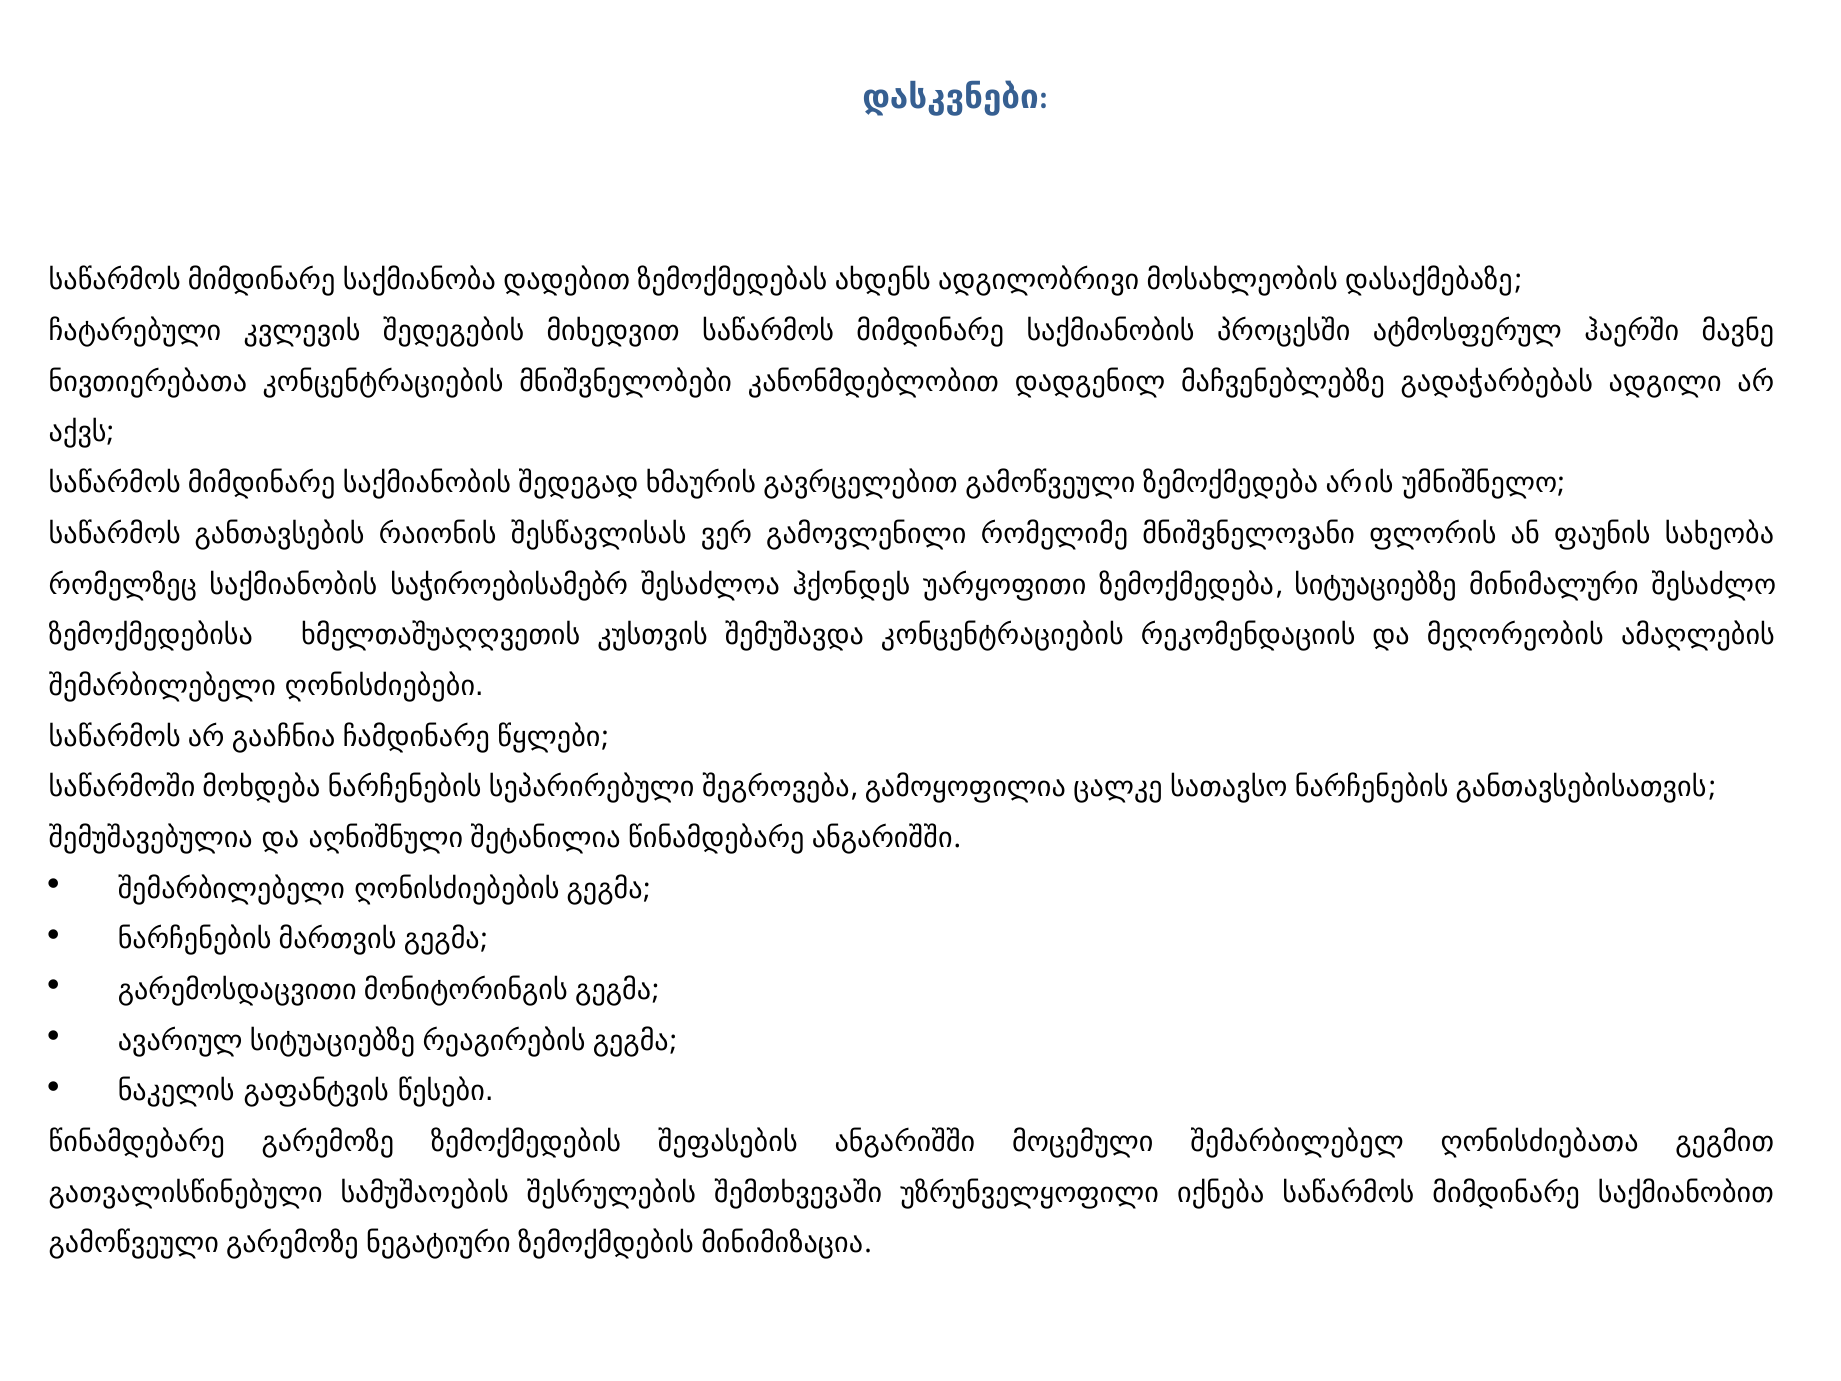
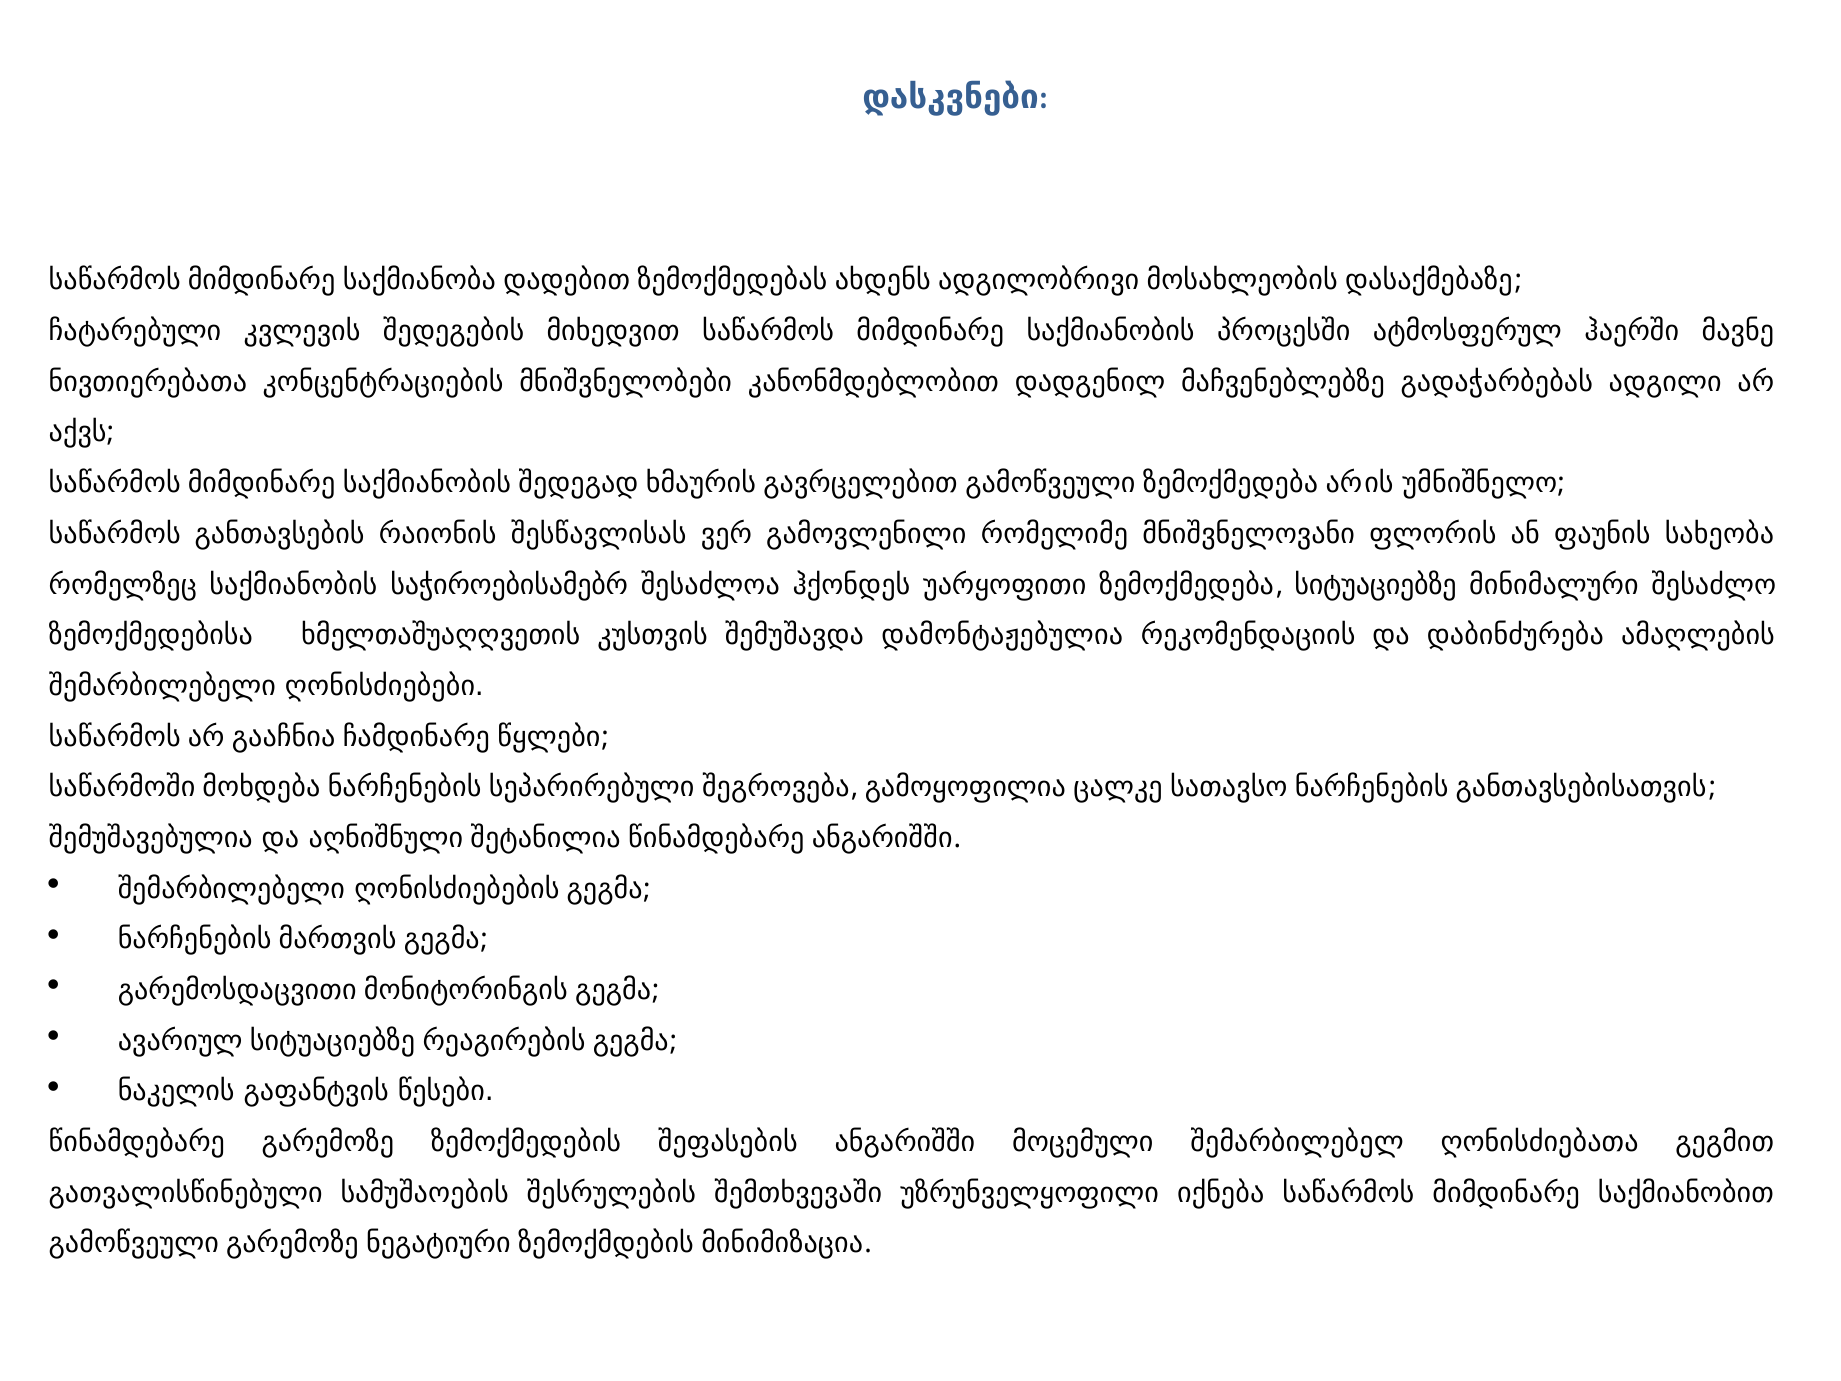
შემუშავდა კონცენტრაციების: კონცენტრაციების -> დამონტაჟებულია (1002, 635)
მეღორეობის: მეღორეობის -> დაბინძურება (1515, 635)
